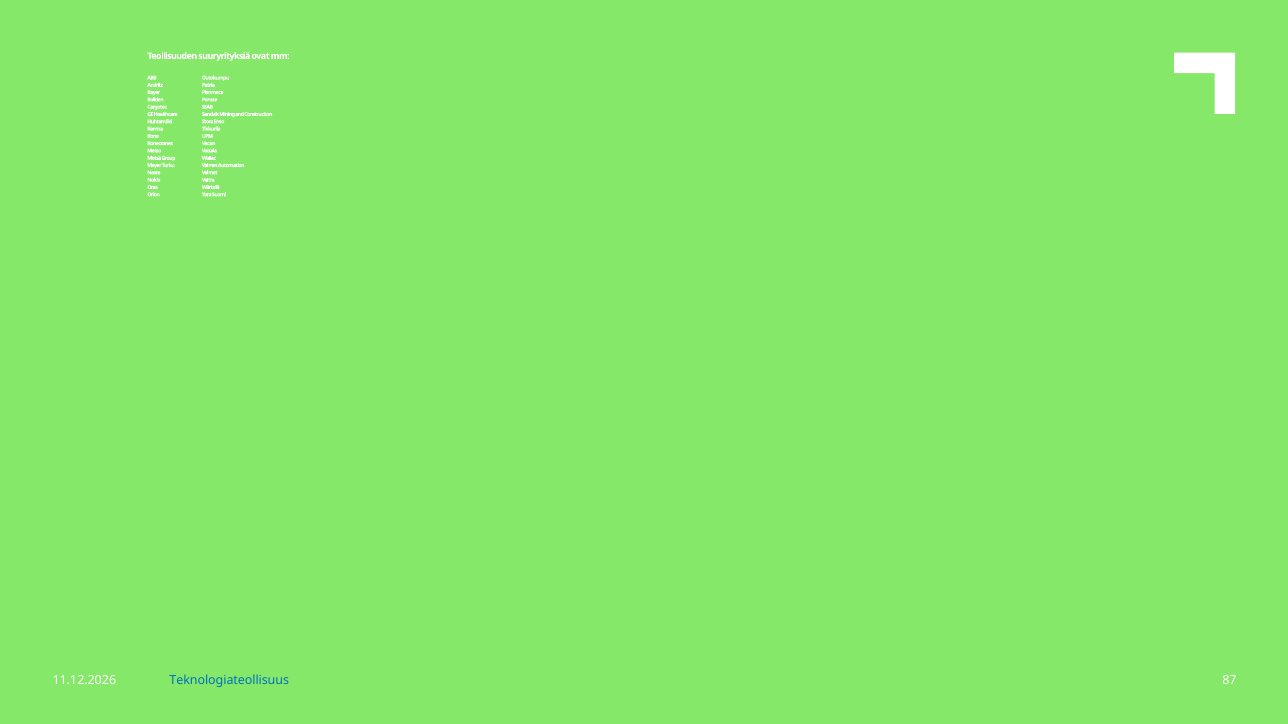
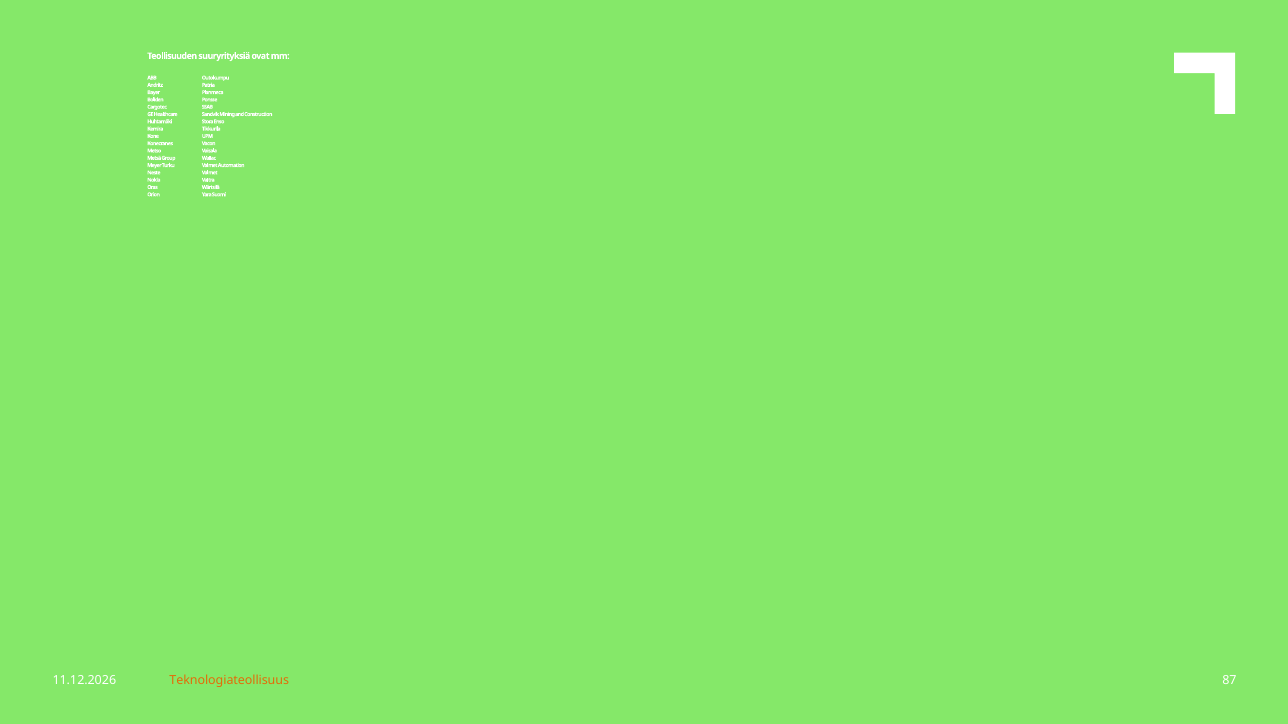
Teknologiateollisuus colour: blue -> orange (229, 681)
